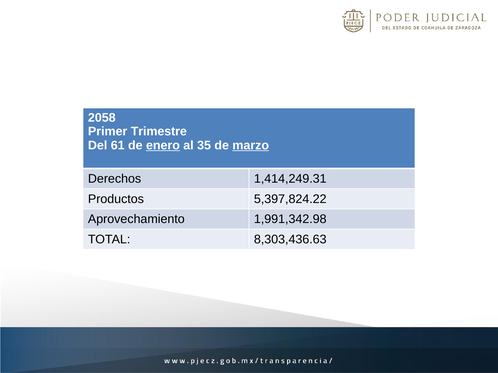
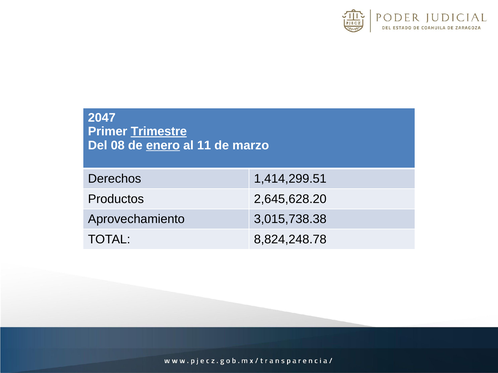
2058: 2058 -> 2047 (102, 118)
Trimestre underline: none -> present (159, 132)
61: 61 -> 08 (118, 146)
35: 35 -> 11 (204, 146)
marzo underline: present -> none (251, 146)
1,414,249.31: 1,414,249.31 -> 1,414,299.51 (290, 179)
5,397,824.22: 5,397,824.22 -> 2,645,628.20 (290, 199)
1,991,342.98: 1,991,342.98 -> 3,015,738.38 (290, 220)
8,303,436.63: 8,303,436.63 -> 8,824,248.78 (290, 240)
